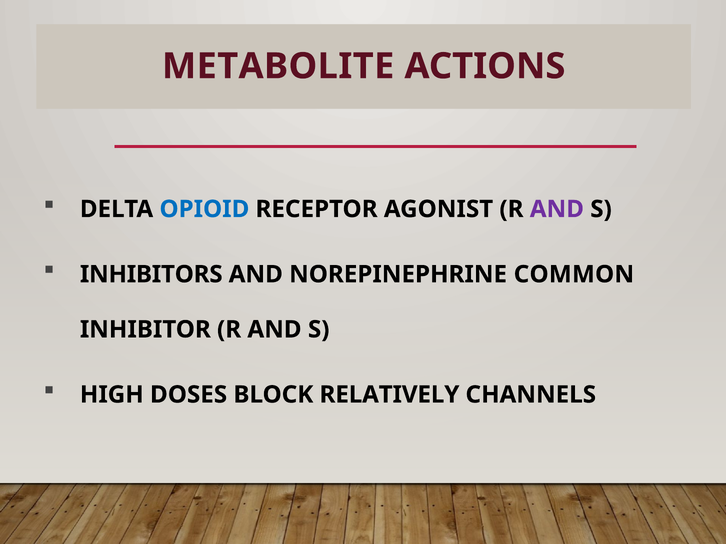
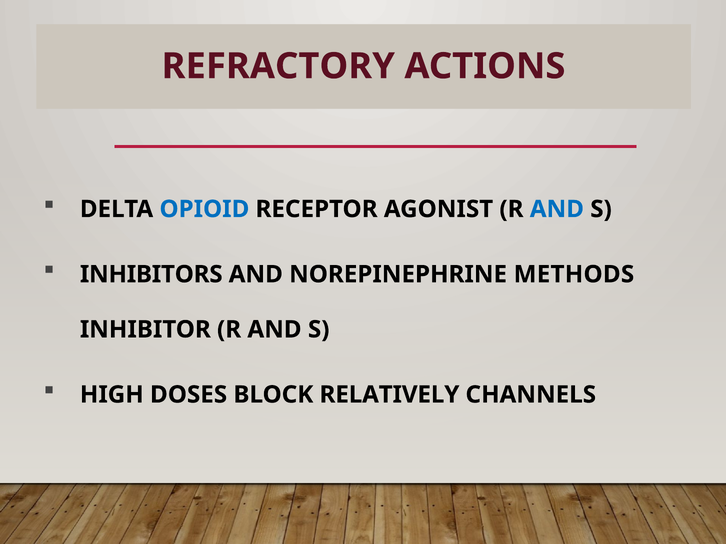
METABOLITE: METABOLITE -> REFRACTORY (278, 66)
AND colour: purple -> blue (557, 209)
COMMON: COMMON -> METHODS (574, 275)
